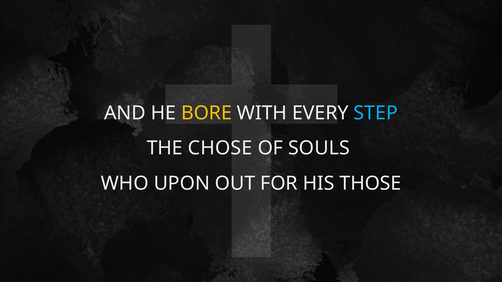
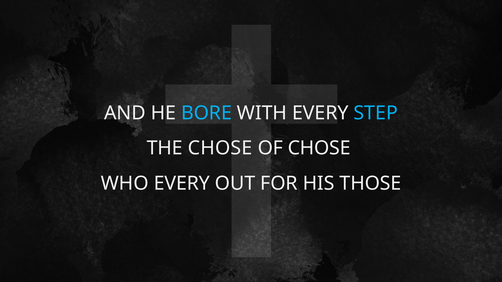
BORE colour: yellow -> light blue (206, 113)
OF SOULS: SOULS -> CHOSE (319, 148)
WHO UPON: UPON -> EVERY (182, 184)
